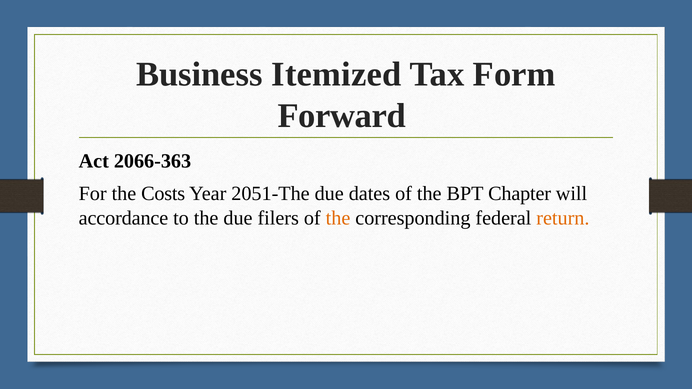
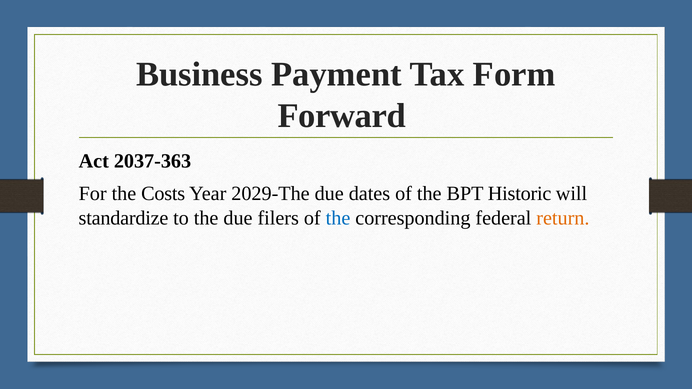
Itemized: Itemized -> Payment (337, 74)
2066-363: 2066-363 -> 2037-363 (153, 161)
2051-The: 2051-The -> 2029-The (271, 194)
Chapter: Chapter -> Historic (520, 194)
accordance: accordance -> standardize (124, 218)
the colour: orange -> blue (338, 218)
